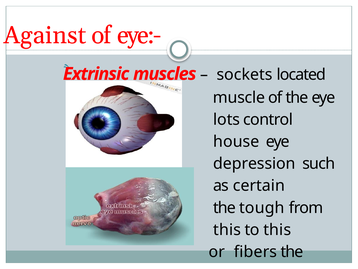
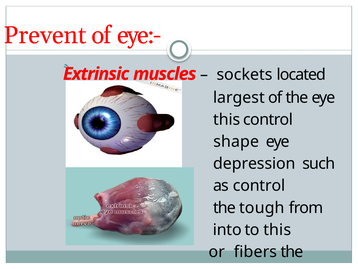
Against: Against -> Prevent (45, 35)
muscle: muscle -> largest (239, 98)
lots: lots -> this (227, 119)
house: house -> shape (236, 141)
as certain: certain -> control (259, 185)
this: this -> into (227, 229)
